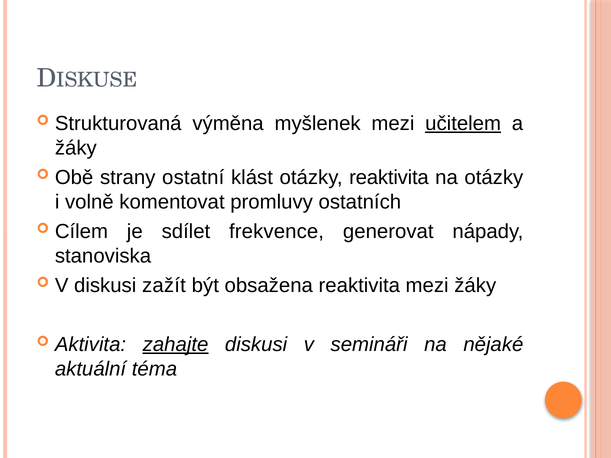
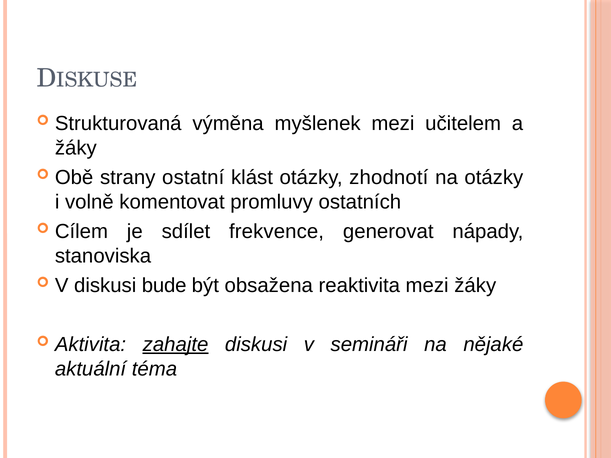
učitelem underline: present -> none (463, 124)
otázky reaktivita: reaktivita -> zhodnotí (389, 178)
zažít: zažít -> bude (164, 286)
